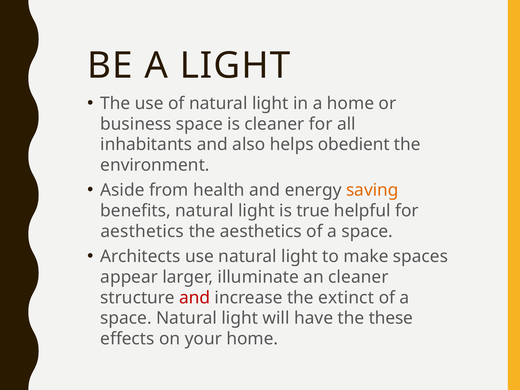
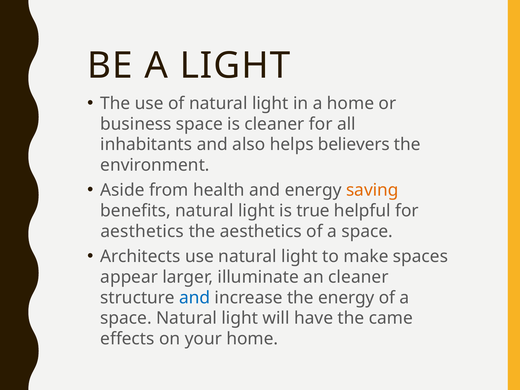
obedient: obedient -> believers (354, 145)
and colour: red -> blue (195, 298)
the extinct: extinct -> energy (346, 298)
these: these -> came (391, 318)
